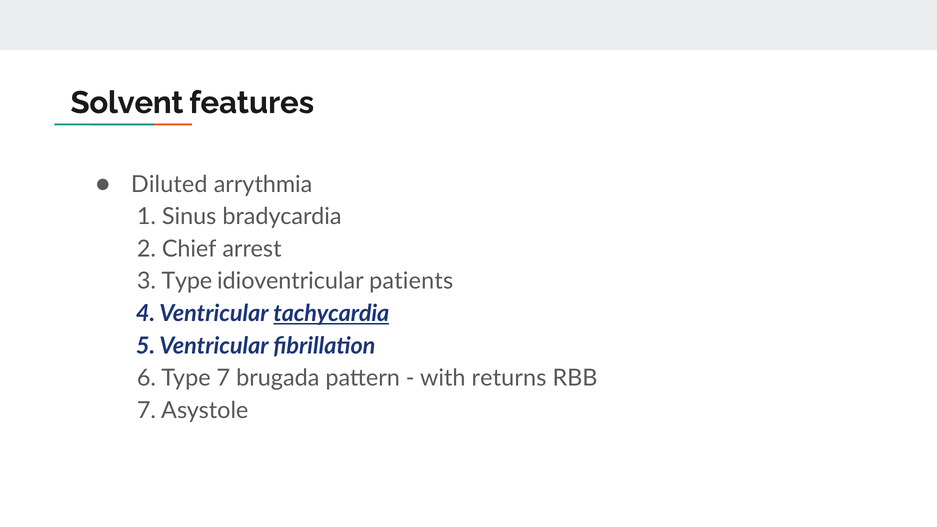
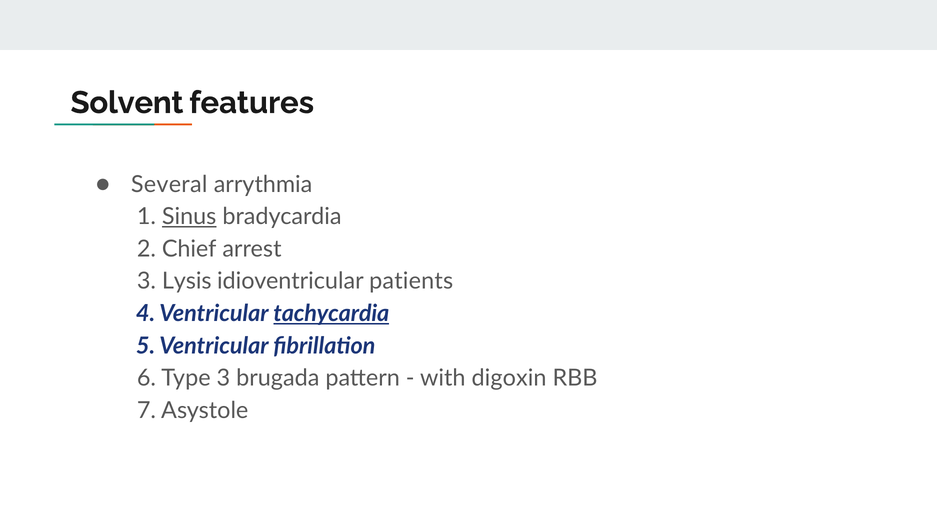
Diluted: Diluted -> Several (169, 184)
Sinus underline: none -> present (189, 217)
3 Type: Type -> Lysis (187, 281)
Type 7: 7 -> 3 (223, 378)
returns: returns -> digoxin (509, 378)
